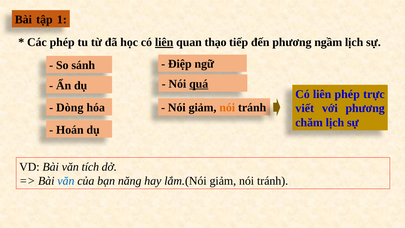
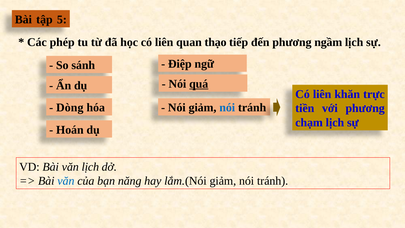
1: 1 -> 5 (62, 20)
liên underline: present -> none (164, 42)
liên phép: phép -> khăn (347, 94)
nói colour: orange -> blue (227, 108)
viết: viết -> tiền (305, 108)
chăm: chăm -> chạm (309, 122)
văn tích: tích -> lịch (90, 167)
